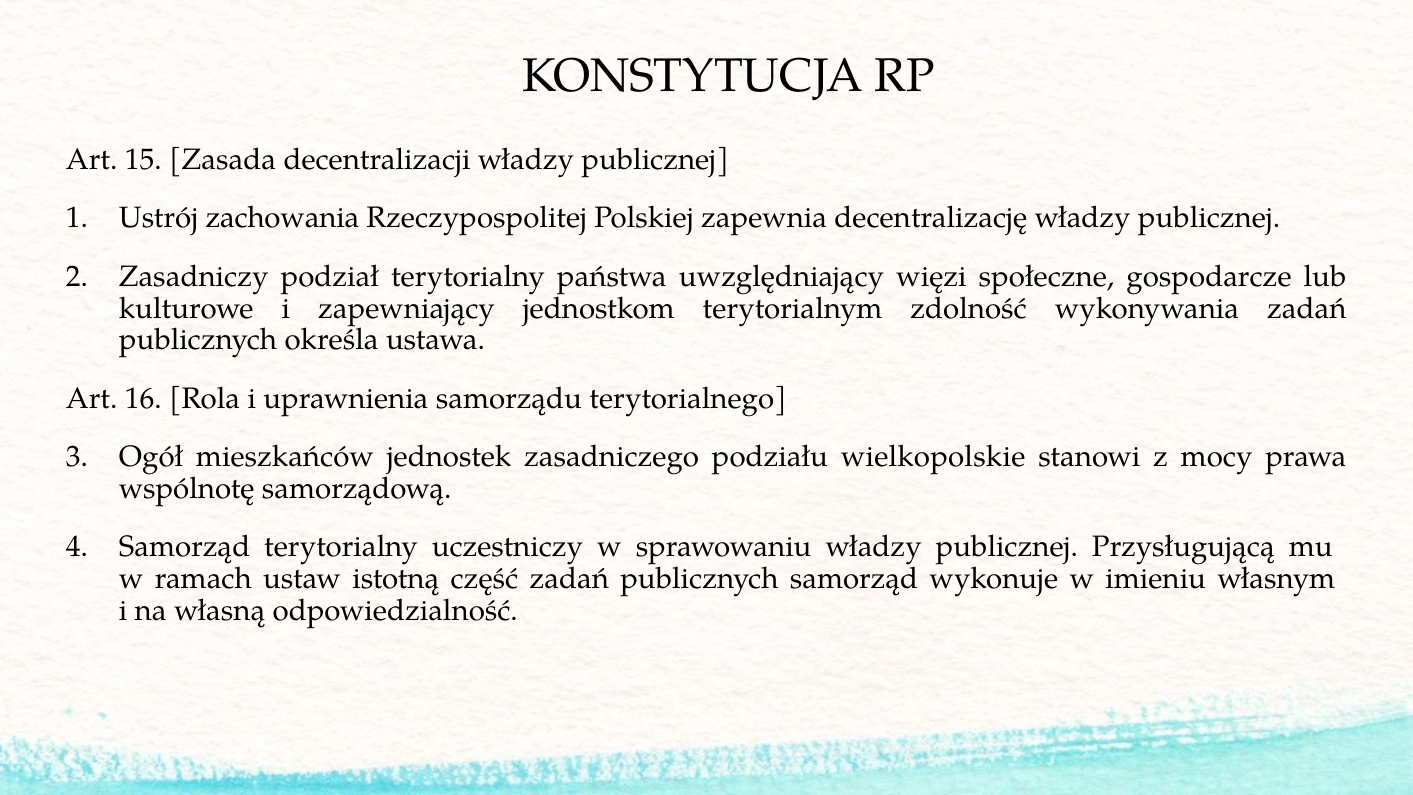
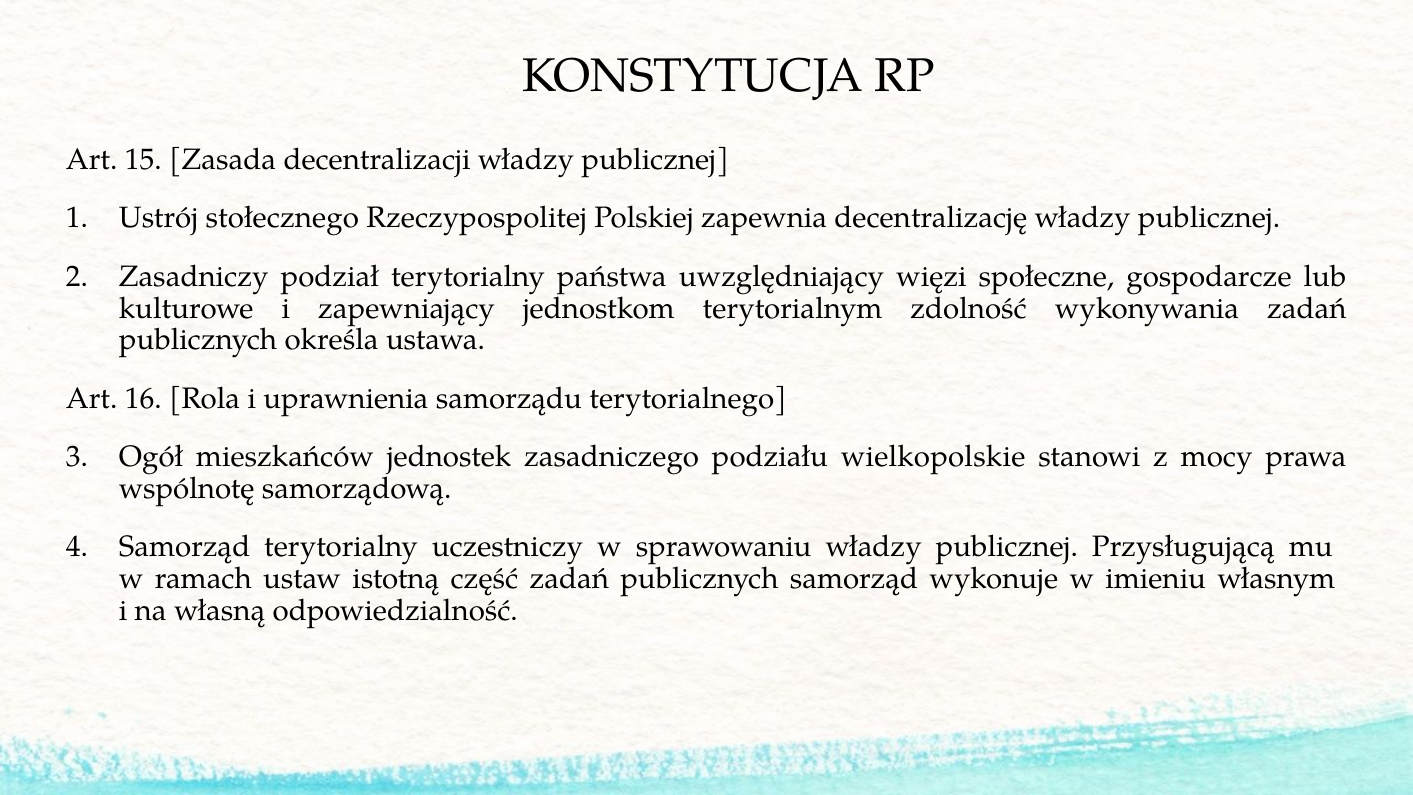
zachowania: zachowania -> stołecznego (282, 218)
